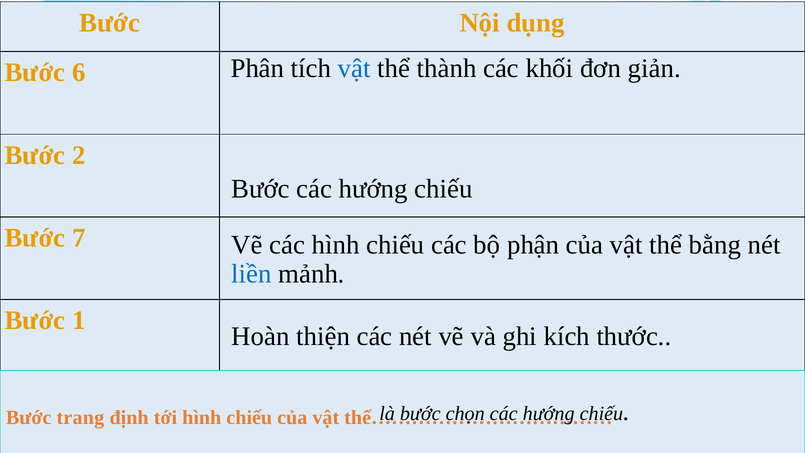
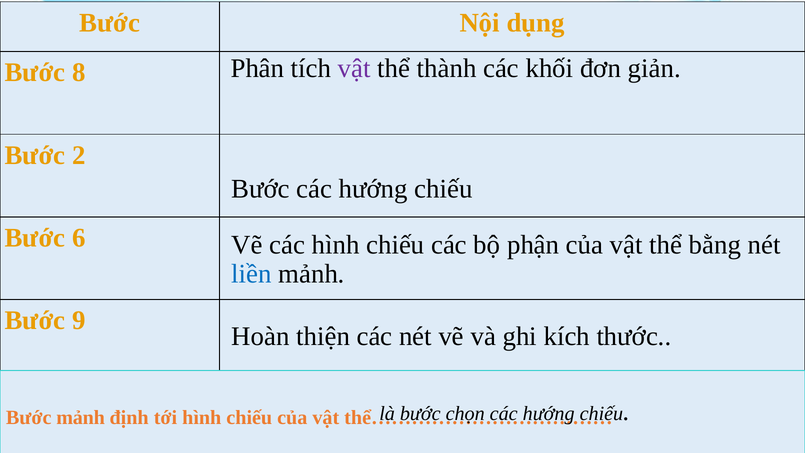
6: 6 -> 8 (79, 73)
vật colour: blue -> purple (354, 68)
7: 7 -> 6 (79, 238)
1: 1 -> 9 (79, 320)
Bước trang: trang -> mảnh (81, 417)
